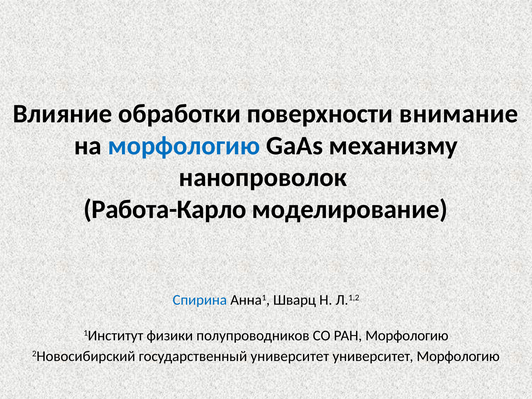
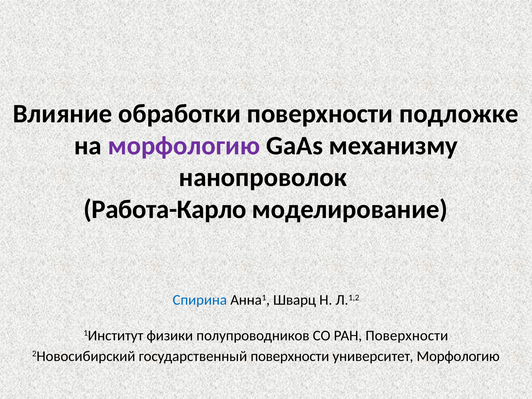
внимание: внимание -> подложке (459, 114)
морфологию colour: blue -> purple (184, 146)
РАН Морфологию: Морфологию -> Поверхности (407, 335)
государственный университет: университет -> поверхности (290, 356)
